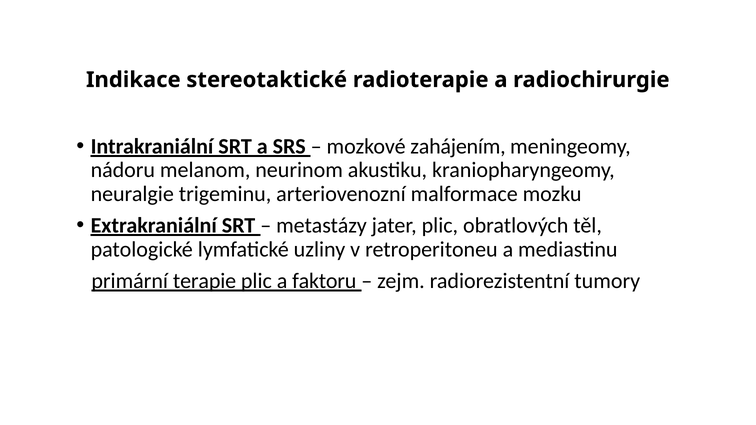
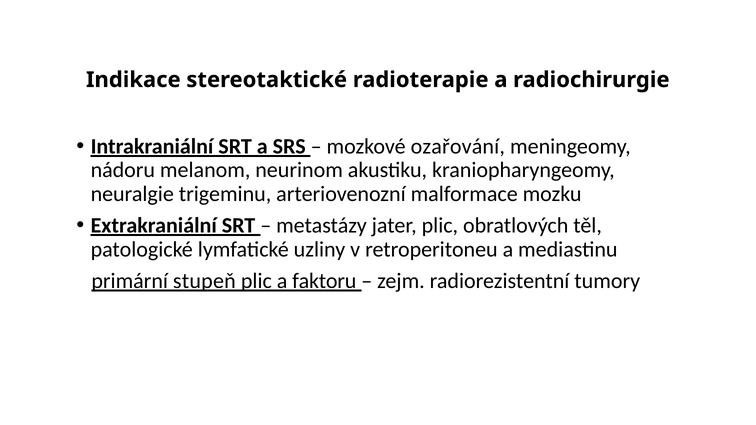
zahájením: zahájením -> ozařování (458, 146)
terapie: terapie -> stupeň (204, 281)
